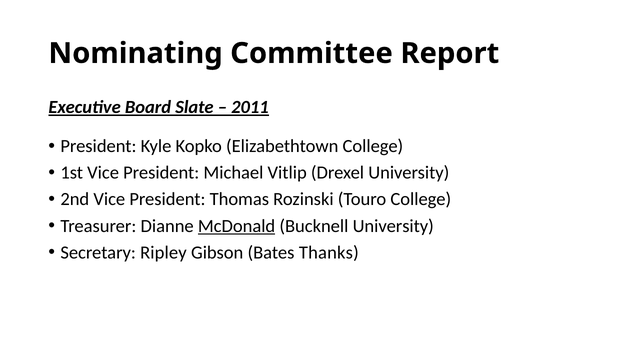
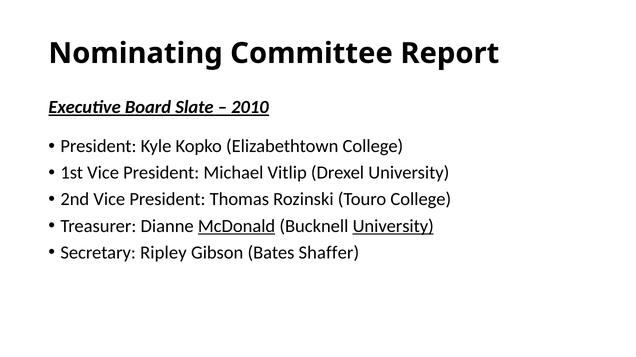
2011: 2011 -> 2010 (250, 107)
University underline: none -> present (393, 226)
Thanks: Thanks -> Shaffer (329, 253)
